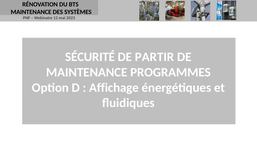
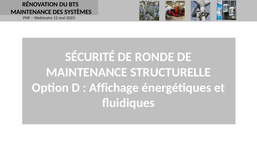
PARTIR: PARTIR -> RONDE (155, 57)
PROGRAMMES: PROGRAMMES -> STRUCTURELLE (170, 73)
